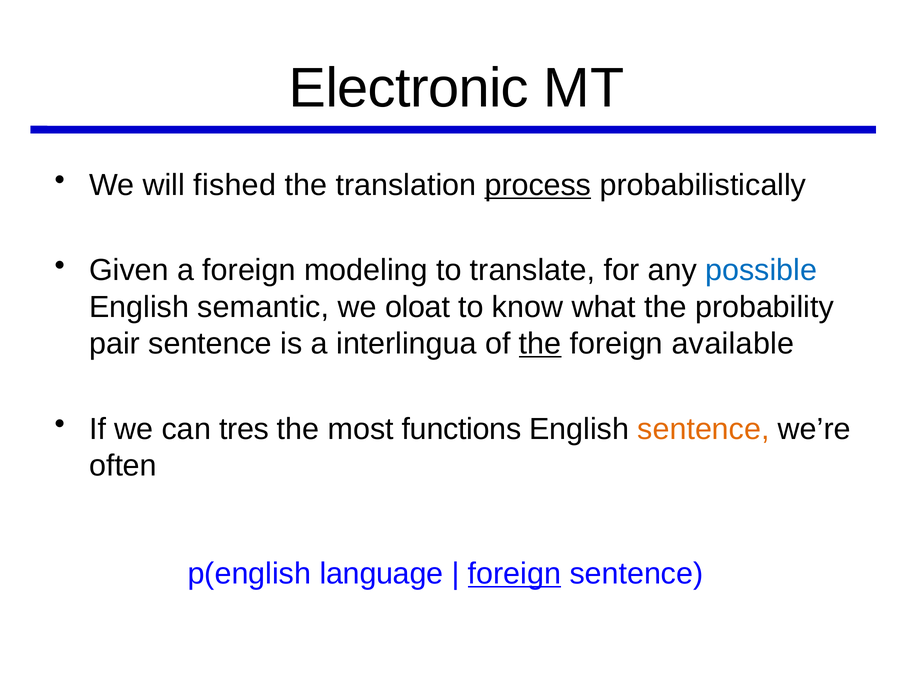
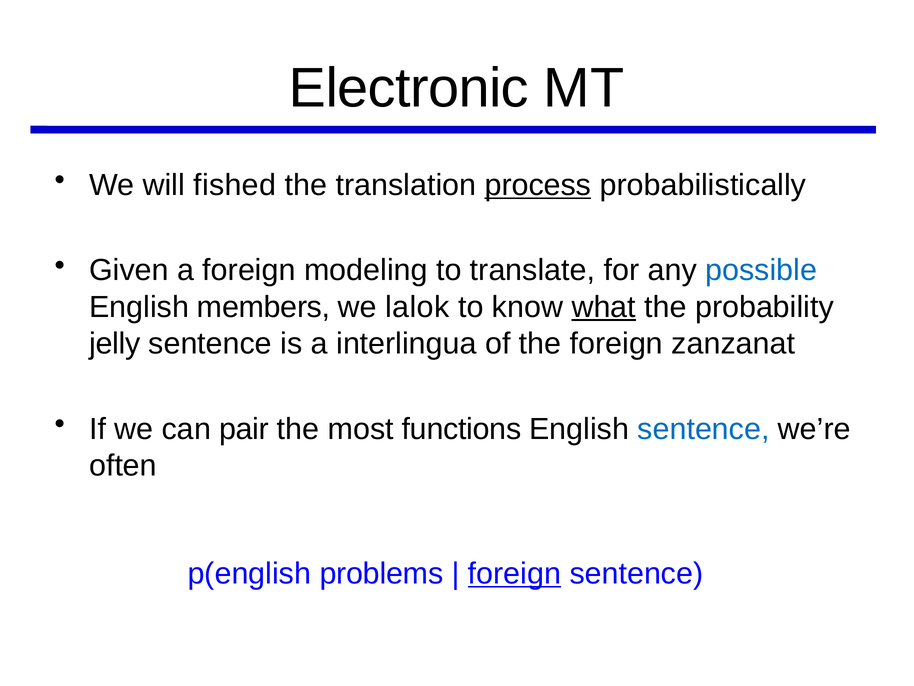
semantic: semantic -> members (264, 307)
oloat: oloat -> lalok (417, 307)
what underline: none -> present (604, 307)
pair: pair -> jelly (115, 343)
the underline: present -> none (540, 343)
available: available -> zanzanat (733, 343)
tres: tres -> pair (244, 429)
sentence colour: orange -> blue (703, 429)
language: language -> problems (381, 573)
